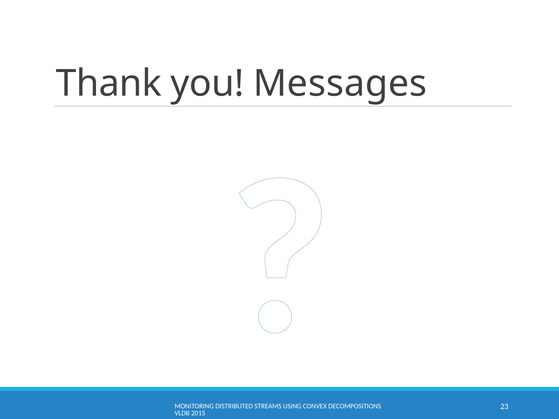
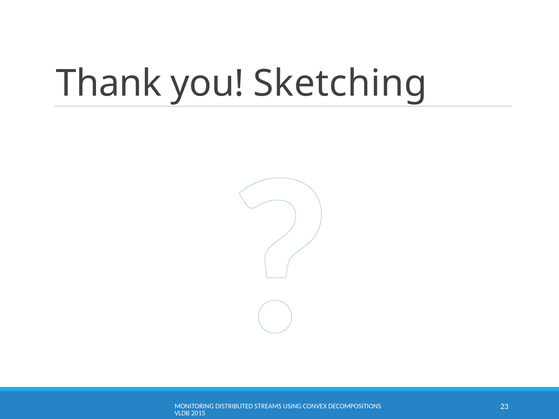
Messages: Messages -> Sketching (340, 84)
